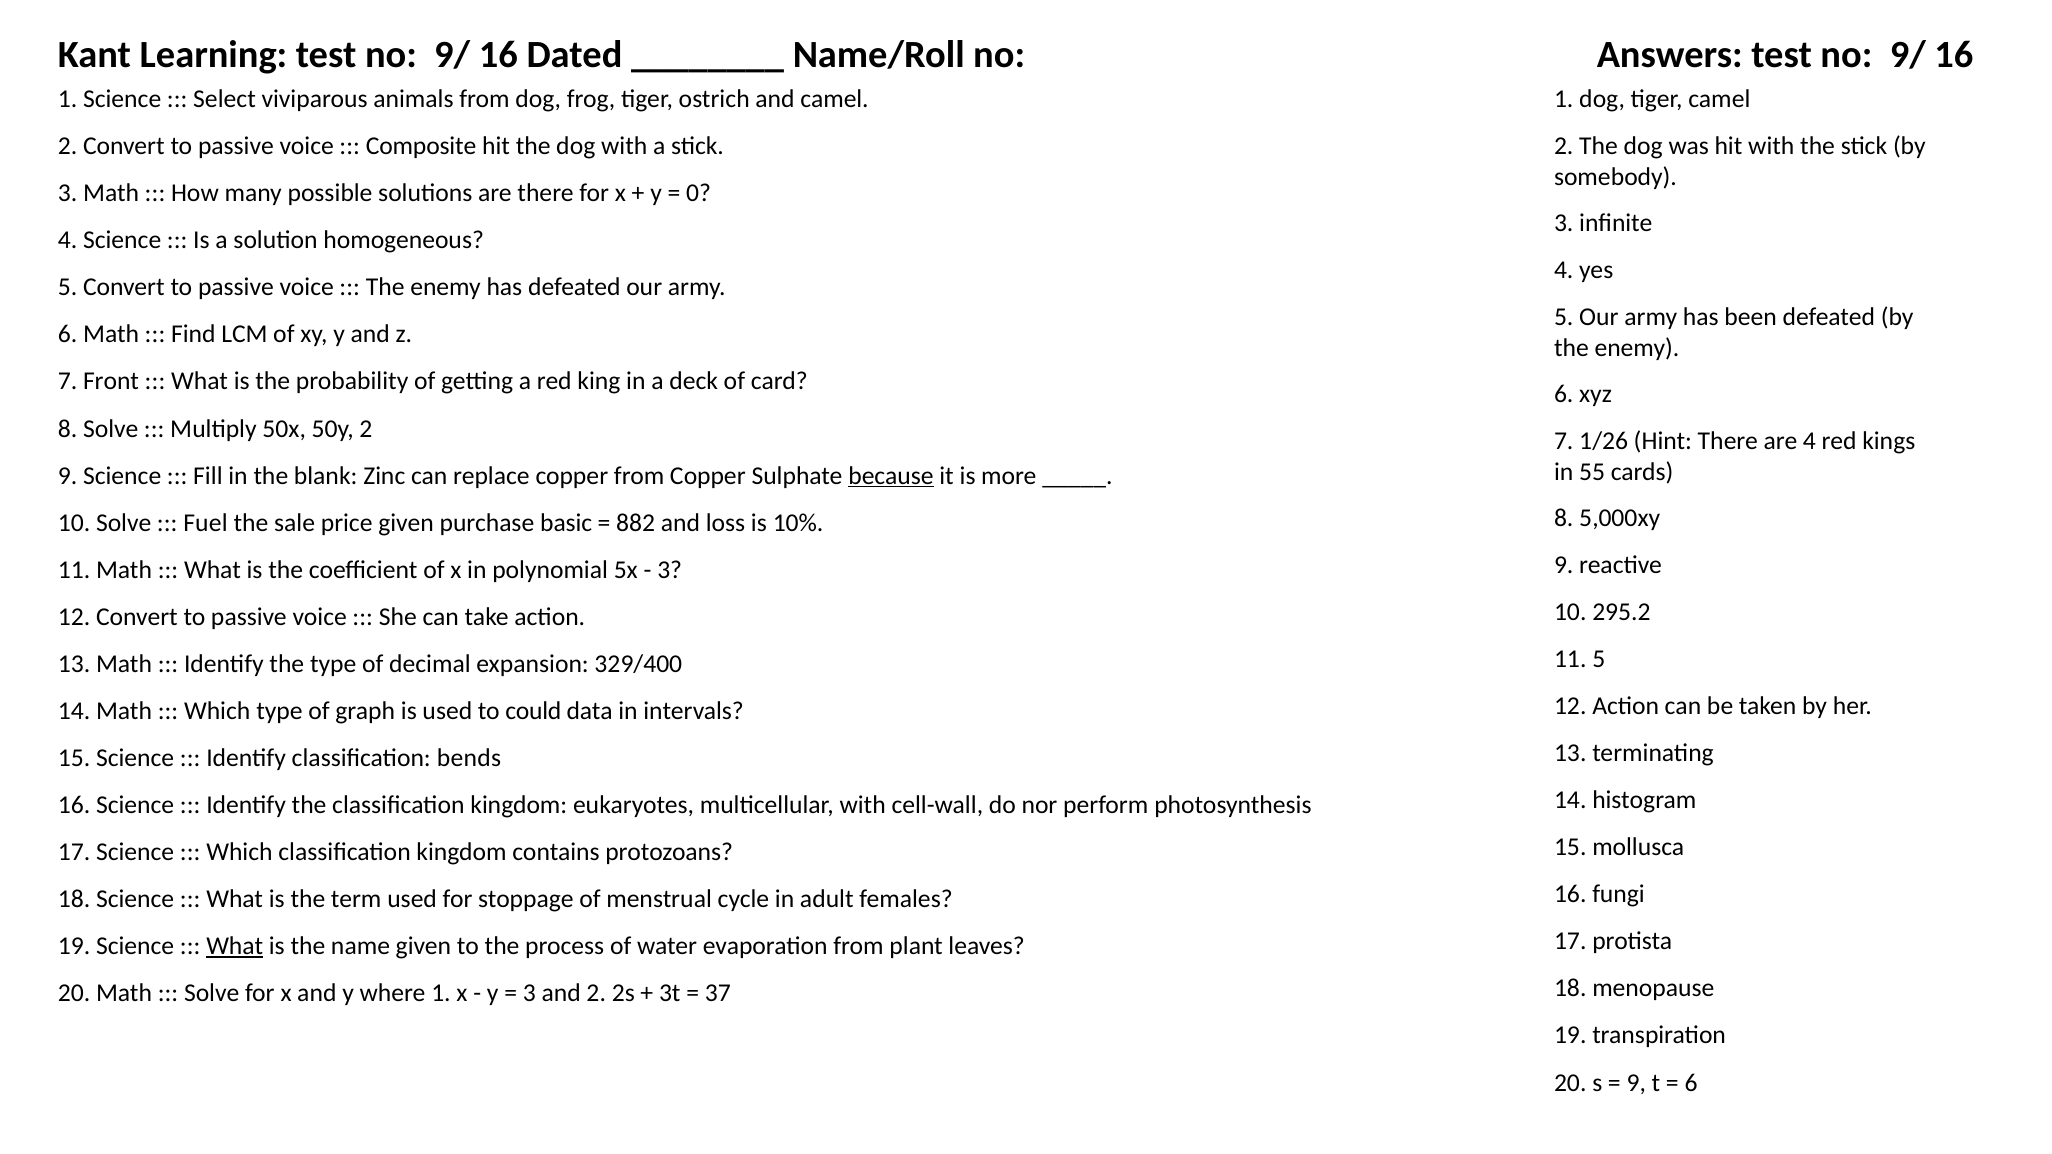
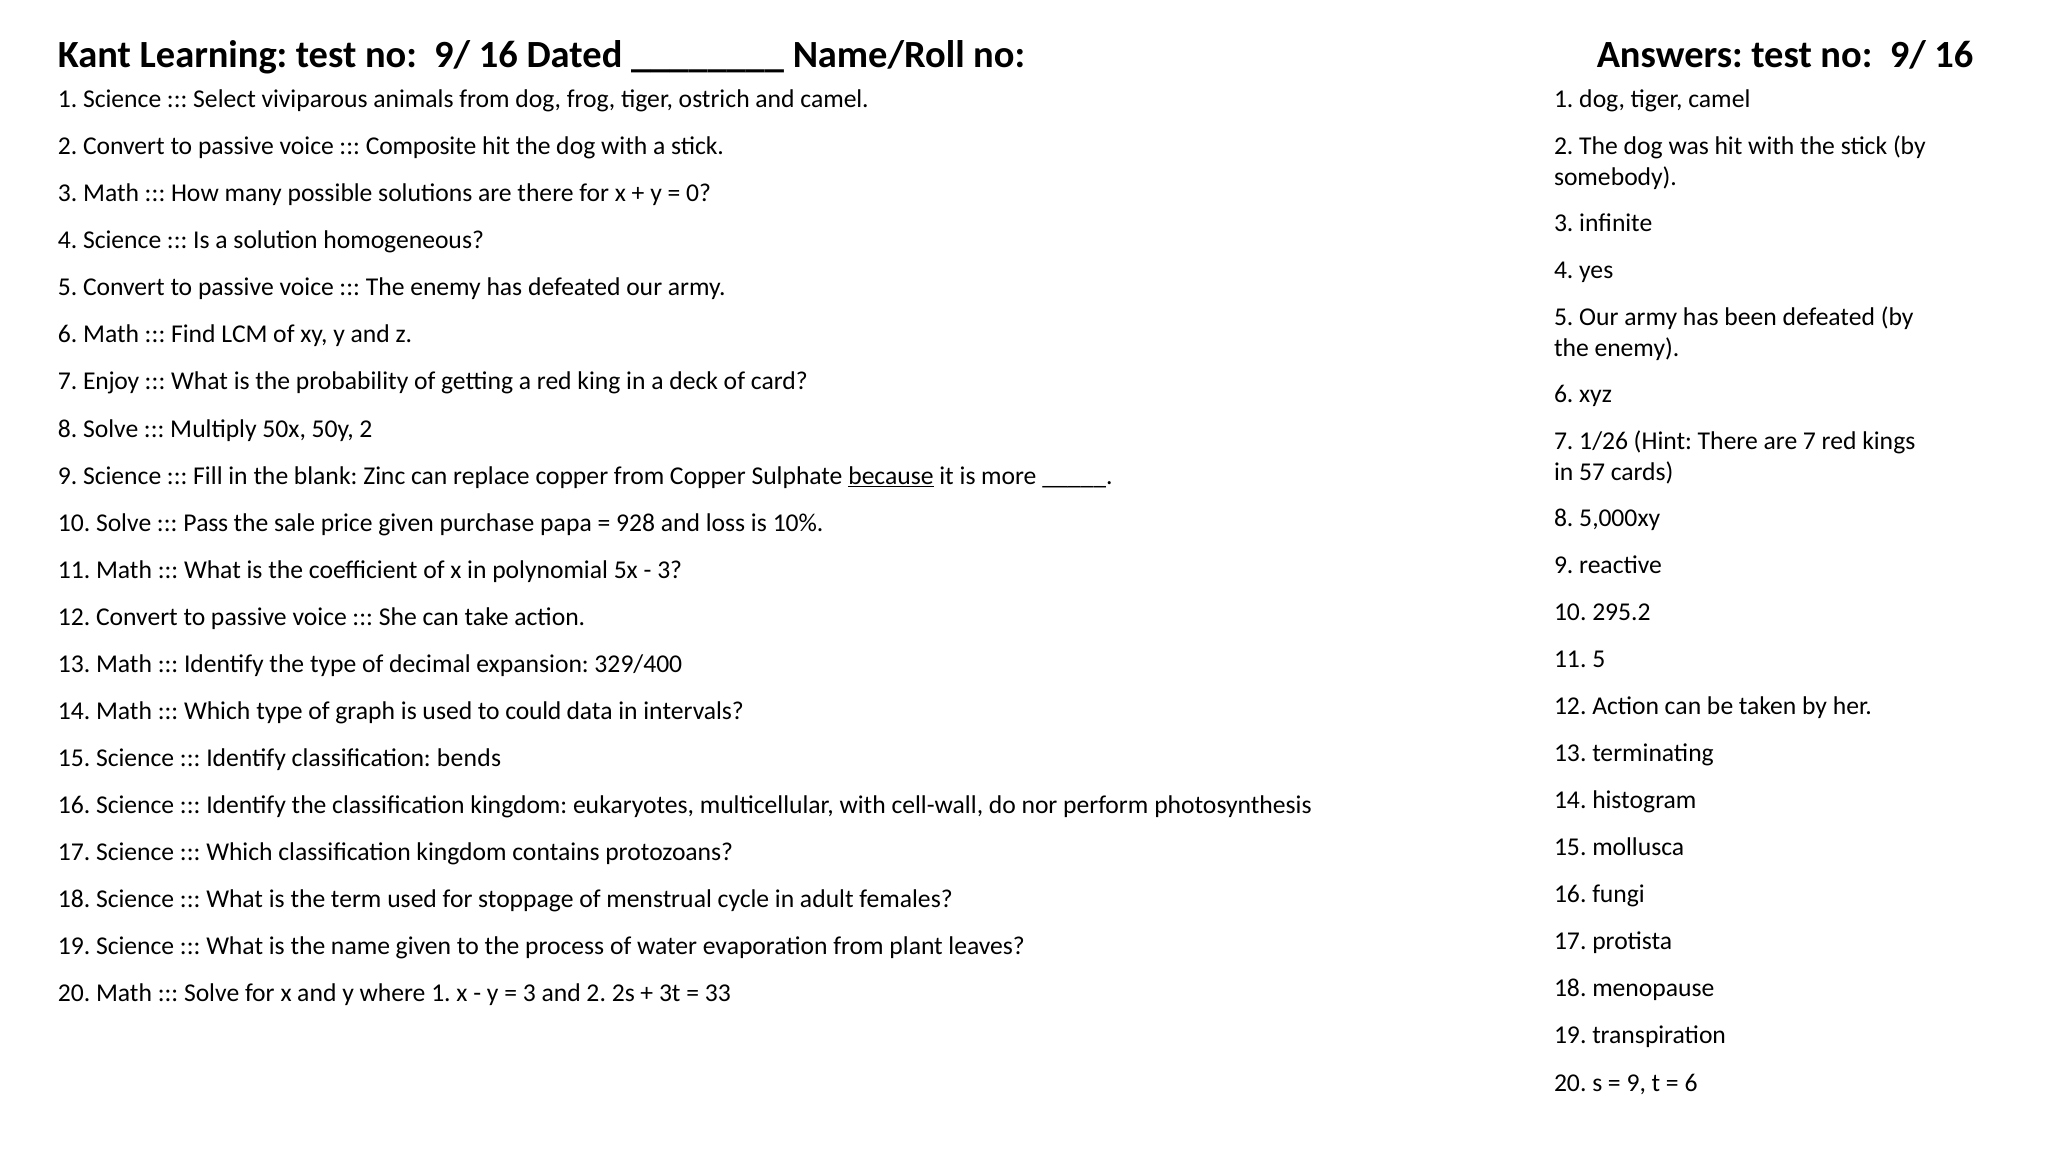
Front: Front -> Enjoy (111, 382)
are 4: 4 -> 7 (1809, 441)
55: 55 -> 57 (1592, 472)
Fuel: Fuel -> Pass (206, 523)
basic: basic -> papa (566, 523)
882: 882 -> 928 (636, 523)
What underline: present -> none (235, 946)
37: 37 -> 33 (718, 993)
